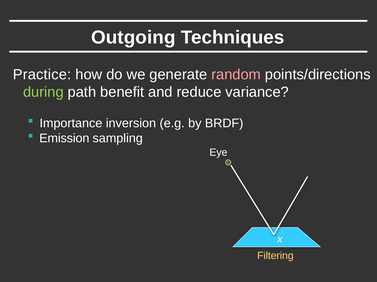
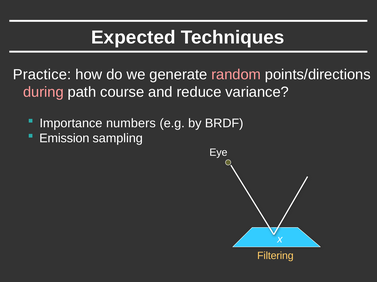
Outgoing: Outgoing -> Expected (133, 37)
during colour: light green -> pink (43, 92)
benefit: benefit -> course (122, 92)
inversion: inversion -> numbers (131, 124)
